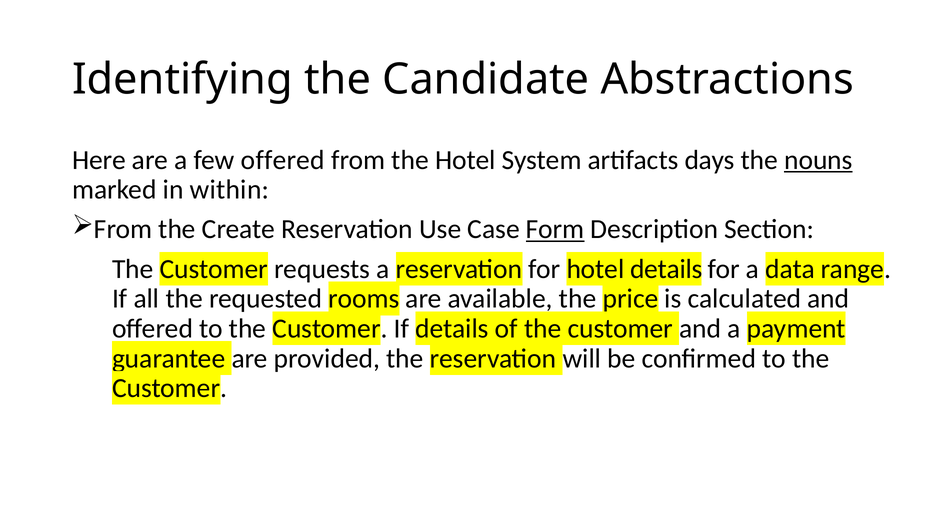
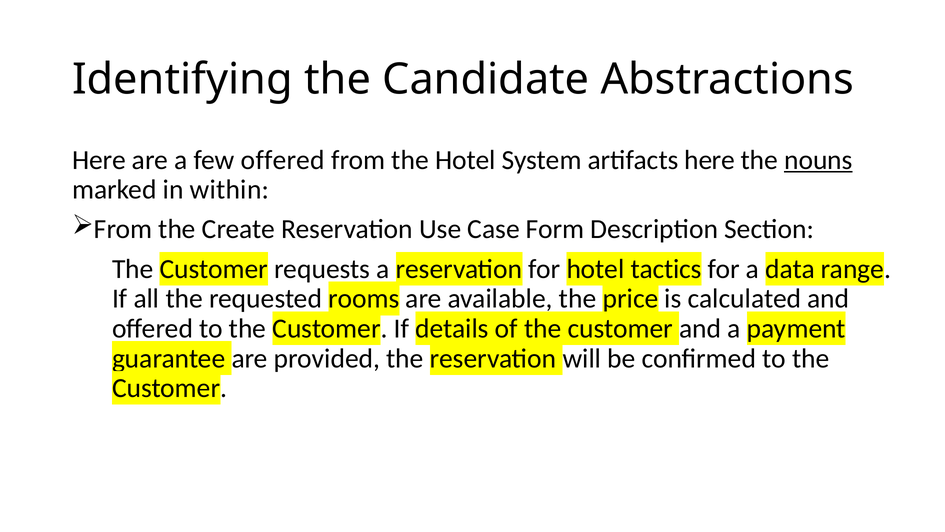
artifacts days: days -> here (710, 160)
Form underline: present -> none (555, 229)
hotel details: details -> tactics (666, 269)
